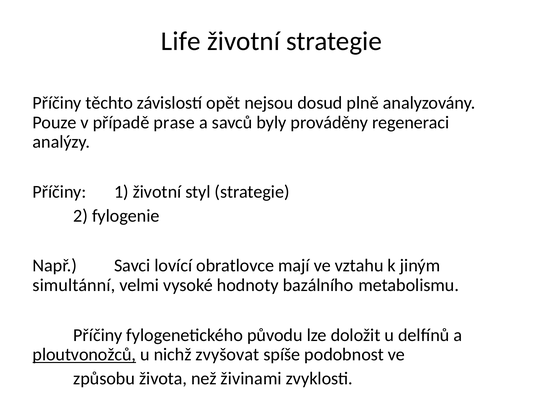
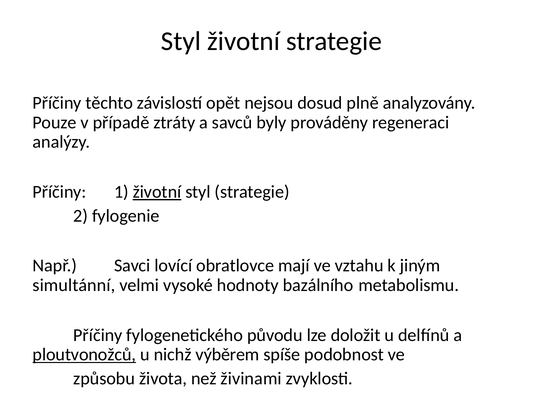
Life: Life -> Styl (181, 41)
prase: prase -> ztráty (174, 123)
životní underline: none -> present (157, 192)
zvyšovat: zvyšovat -> výběrem (228, 355)
